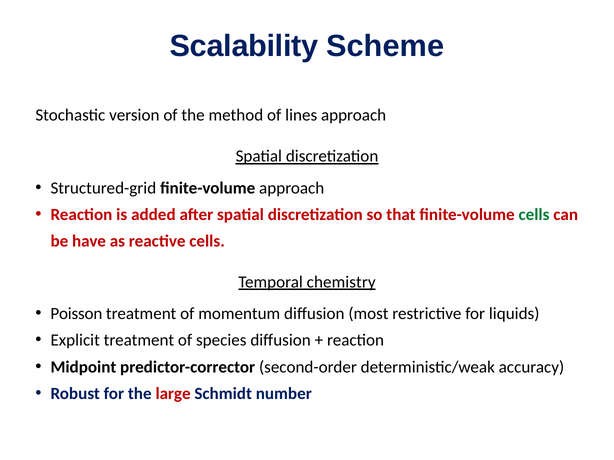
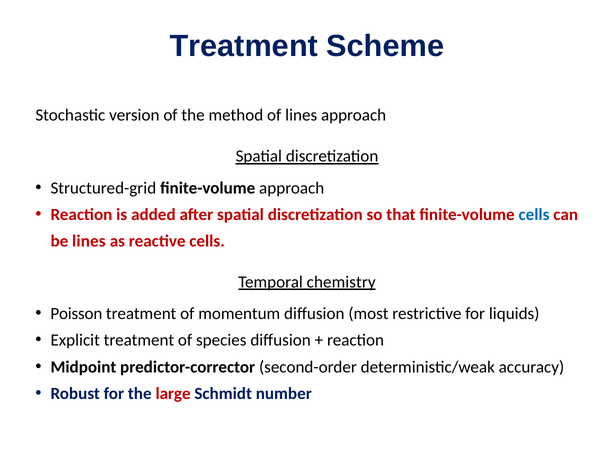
Scalability: Scalability -> Treatment (244, 46)
cells colour: green -> blue (534, 215)
be have: have -> lines (89, 241)
